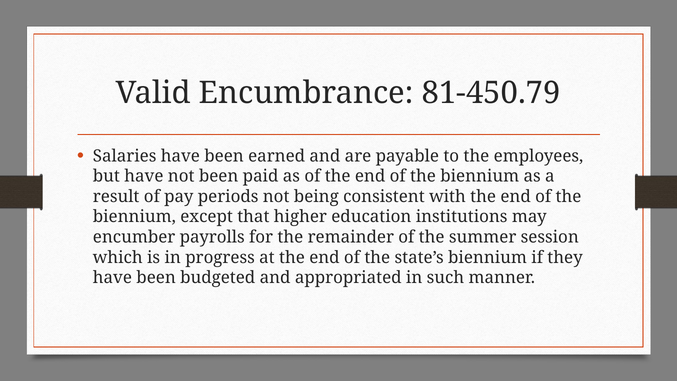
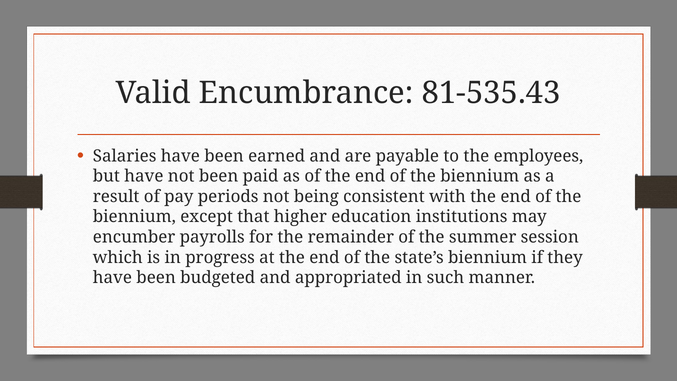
81-450.79: 81-450.79 -> 81-535.43 (491, 93)
